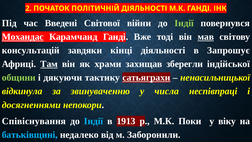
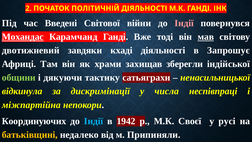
Індії colour: light green -> pink (184, 23)
консультацій: консультацій -> двотижневий (31, 50)
кінці: кінці -> кхаді (121, 50)
Там underline: present -> none (49, 64)
сатьяграхи underline: present -> none (146, 78)
звинуваченню: звинуваченню -> дискримінації (100, 91)
досягненнями: досягненнями -> міжпартійна (31, 105)
Співіснування: Співіснування -> Координуючих (34, 121)
1913: 1913 -> 1942 (126, 121)
Поки: Поки -> Своєї (190, 121)
віку: віку -> русі (227, 121)
батьківщині colour: light blue -> yellow (30, 135)
Заборонили: Заборонили -> Припиняли (154, 135)
